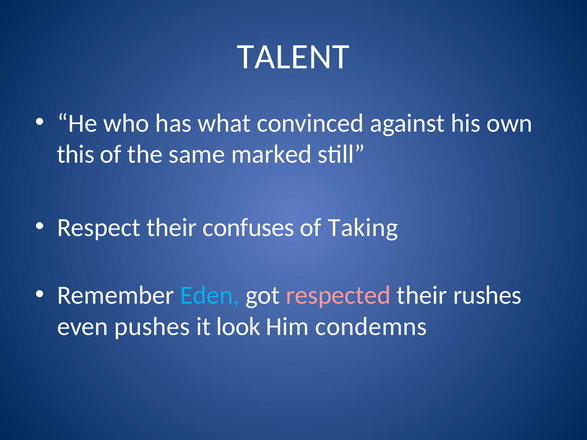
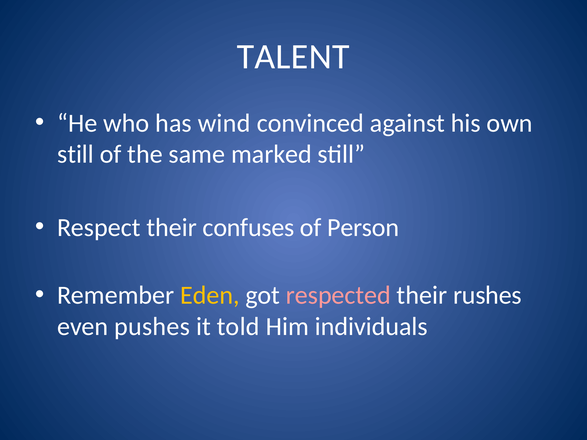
what: what -> wind (224, 123)
this: this -> still (76, 154)
Taking: Taking -> Person (363, 228)
Eden colour: light blue -> yellow (210, 295)
look: look -> told (238, 327)
condemns: condemns -> individuals (371, 327)
